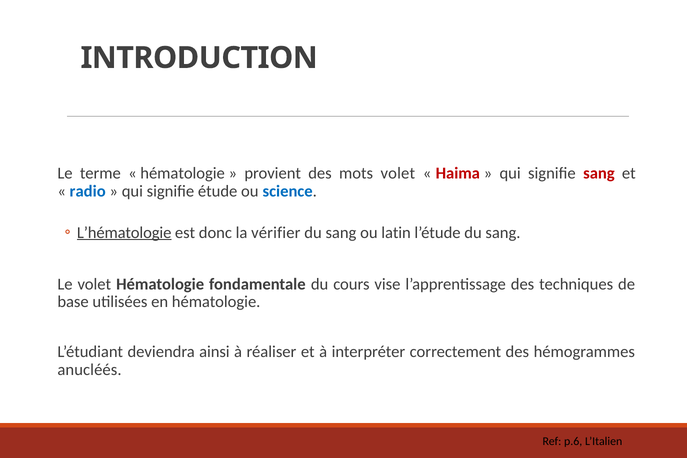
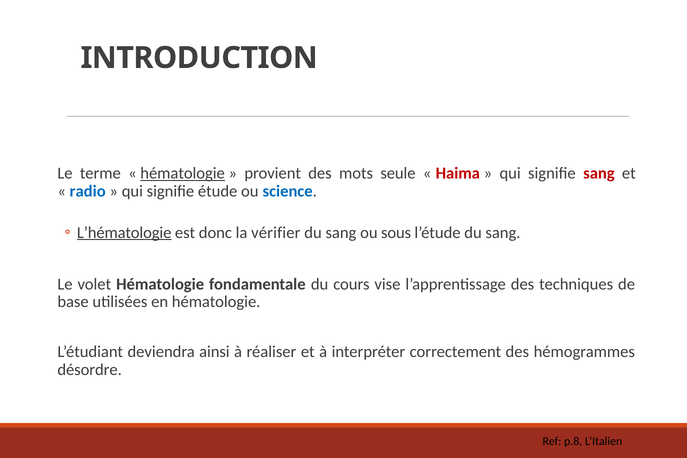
hématologie underline: none -> present (183, 173)
mots volet: volet -> seule (398, 173)
latin: latin -> sous (396, 233)
anucléés: anucléés -> désordre (90, 370)
p.6: p.6 -> p.8 (573, 441)
